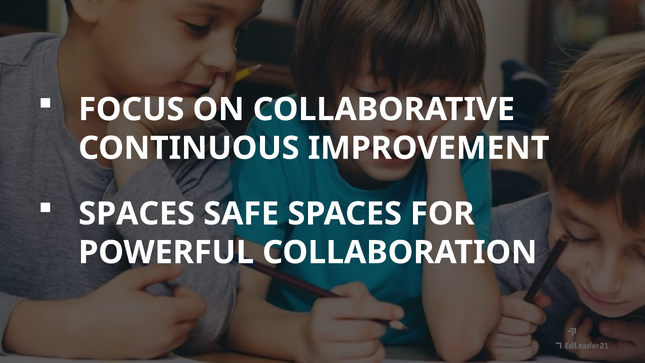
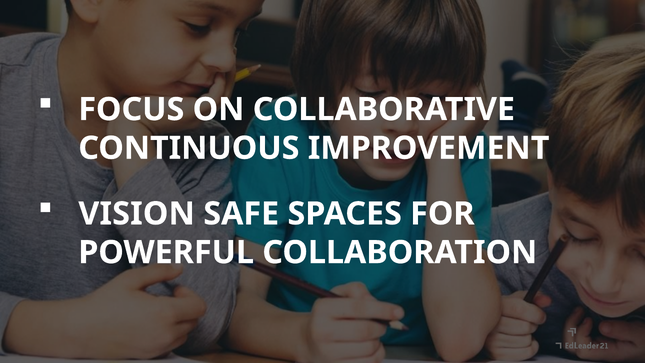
SPACES: SPACES -> VISION (137, 214)
